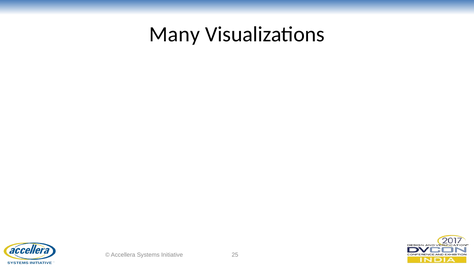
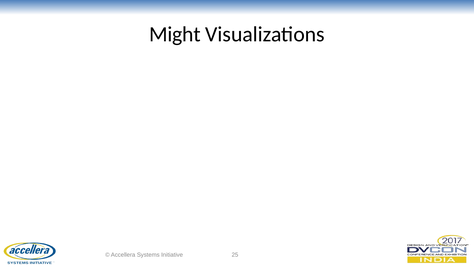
Many: Many -> Might (175, 34)
